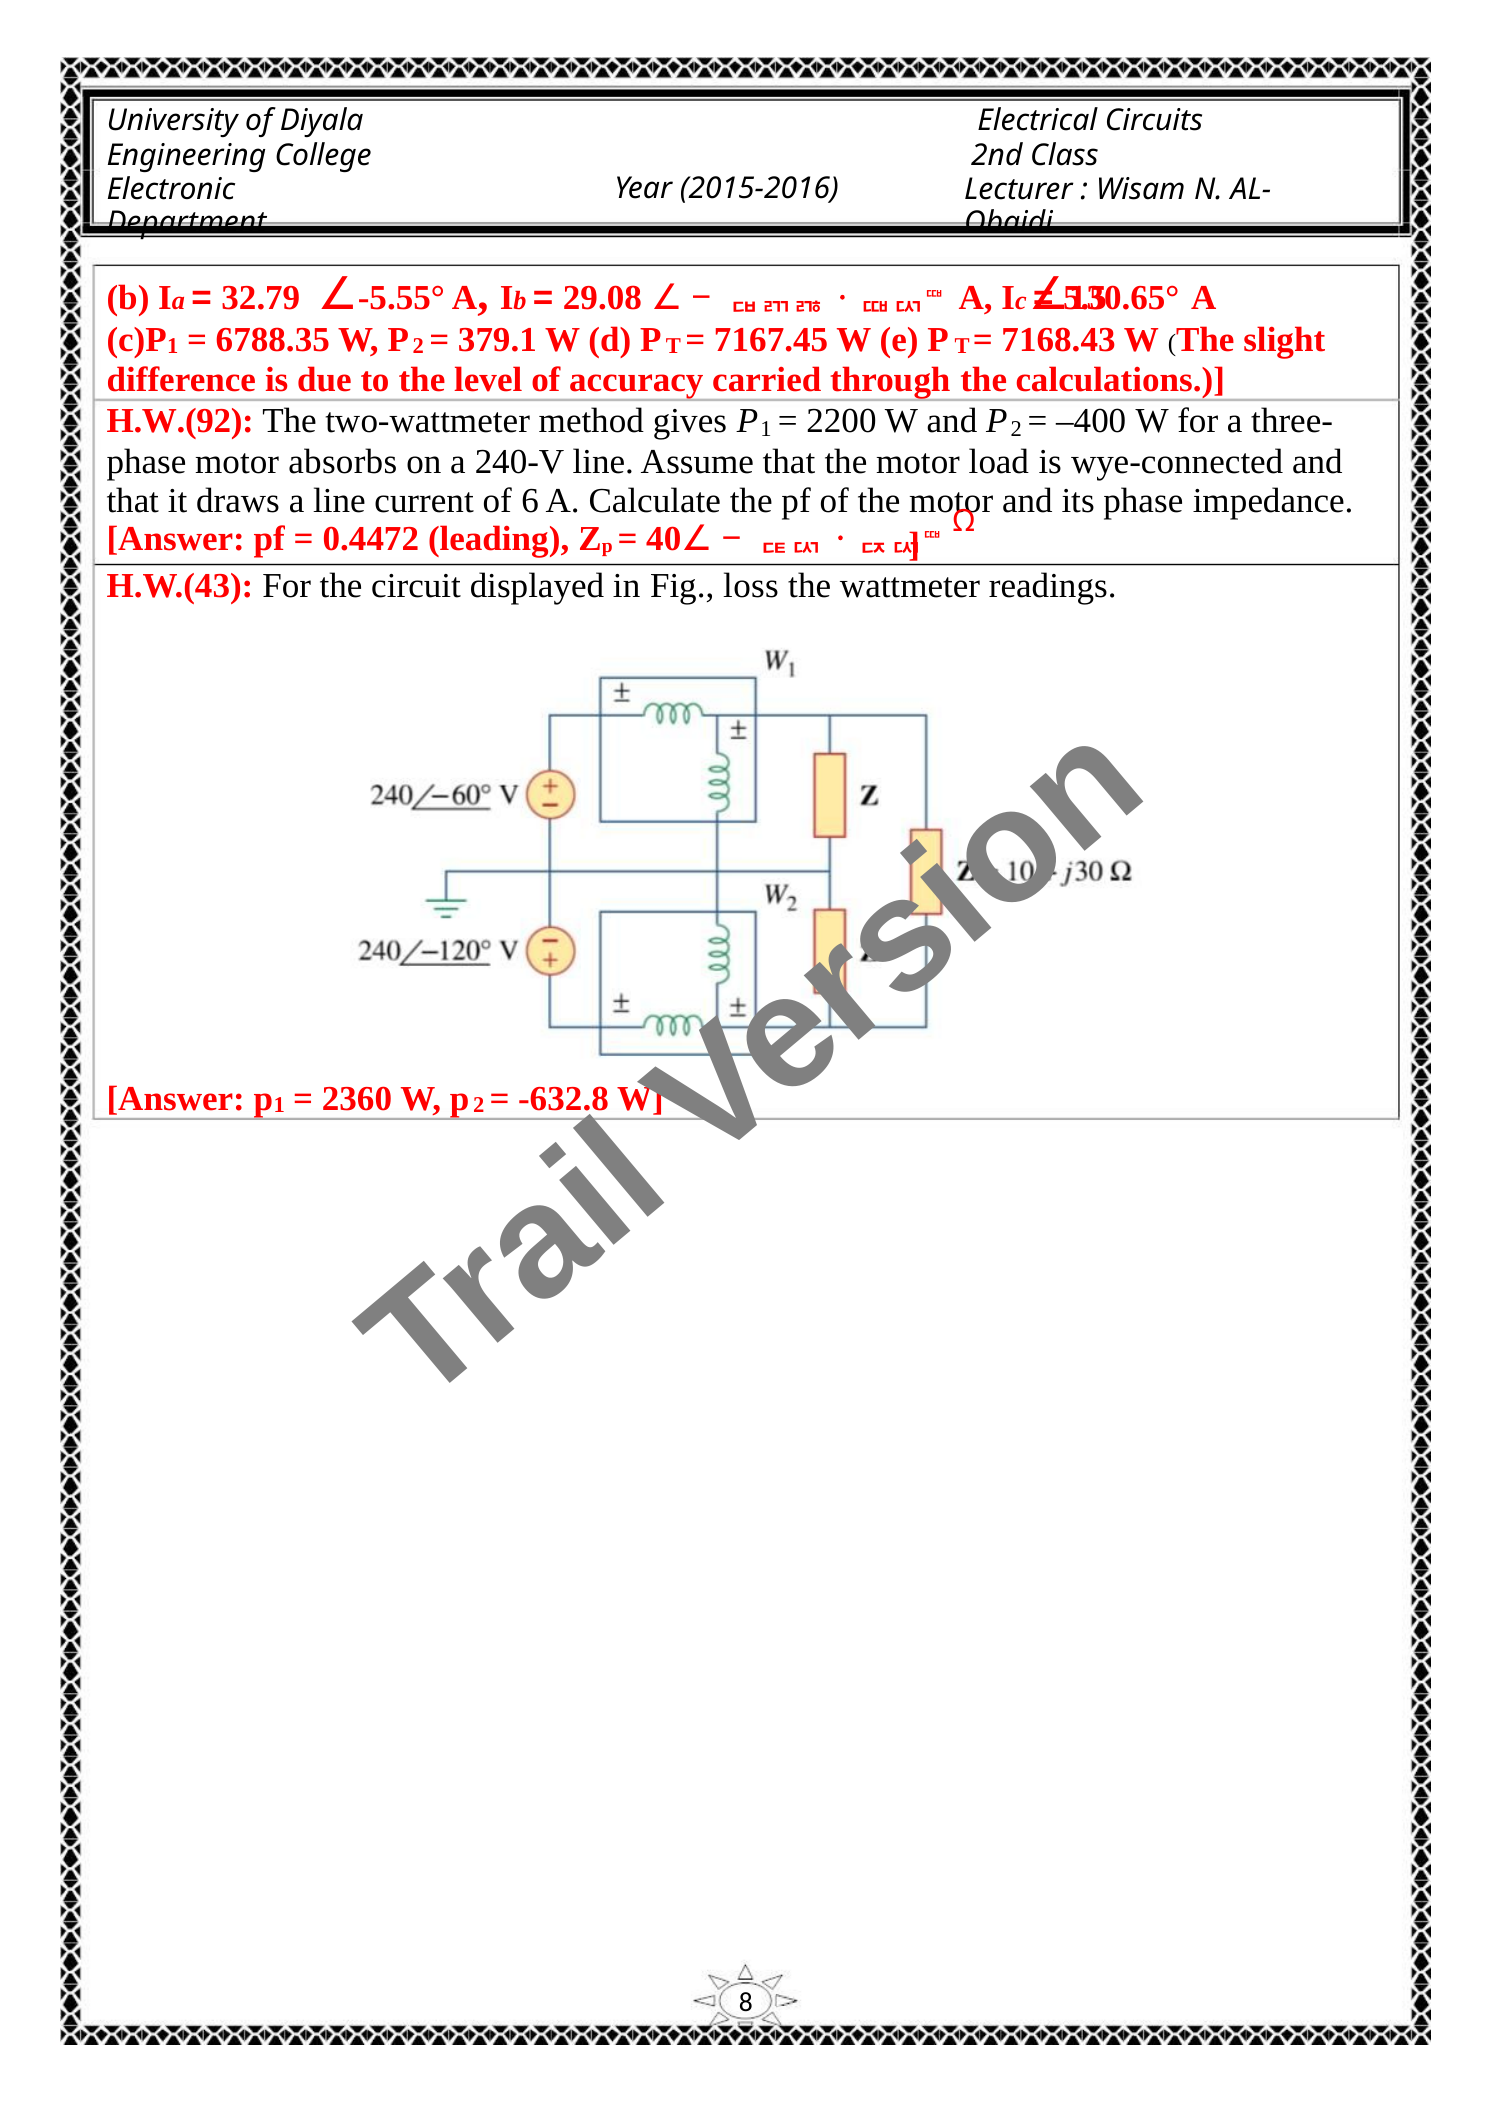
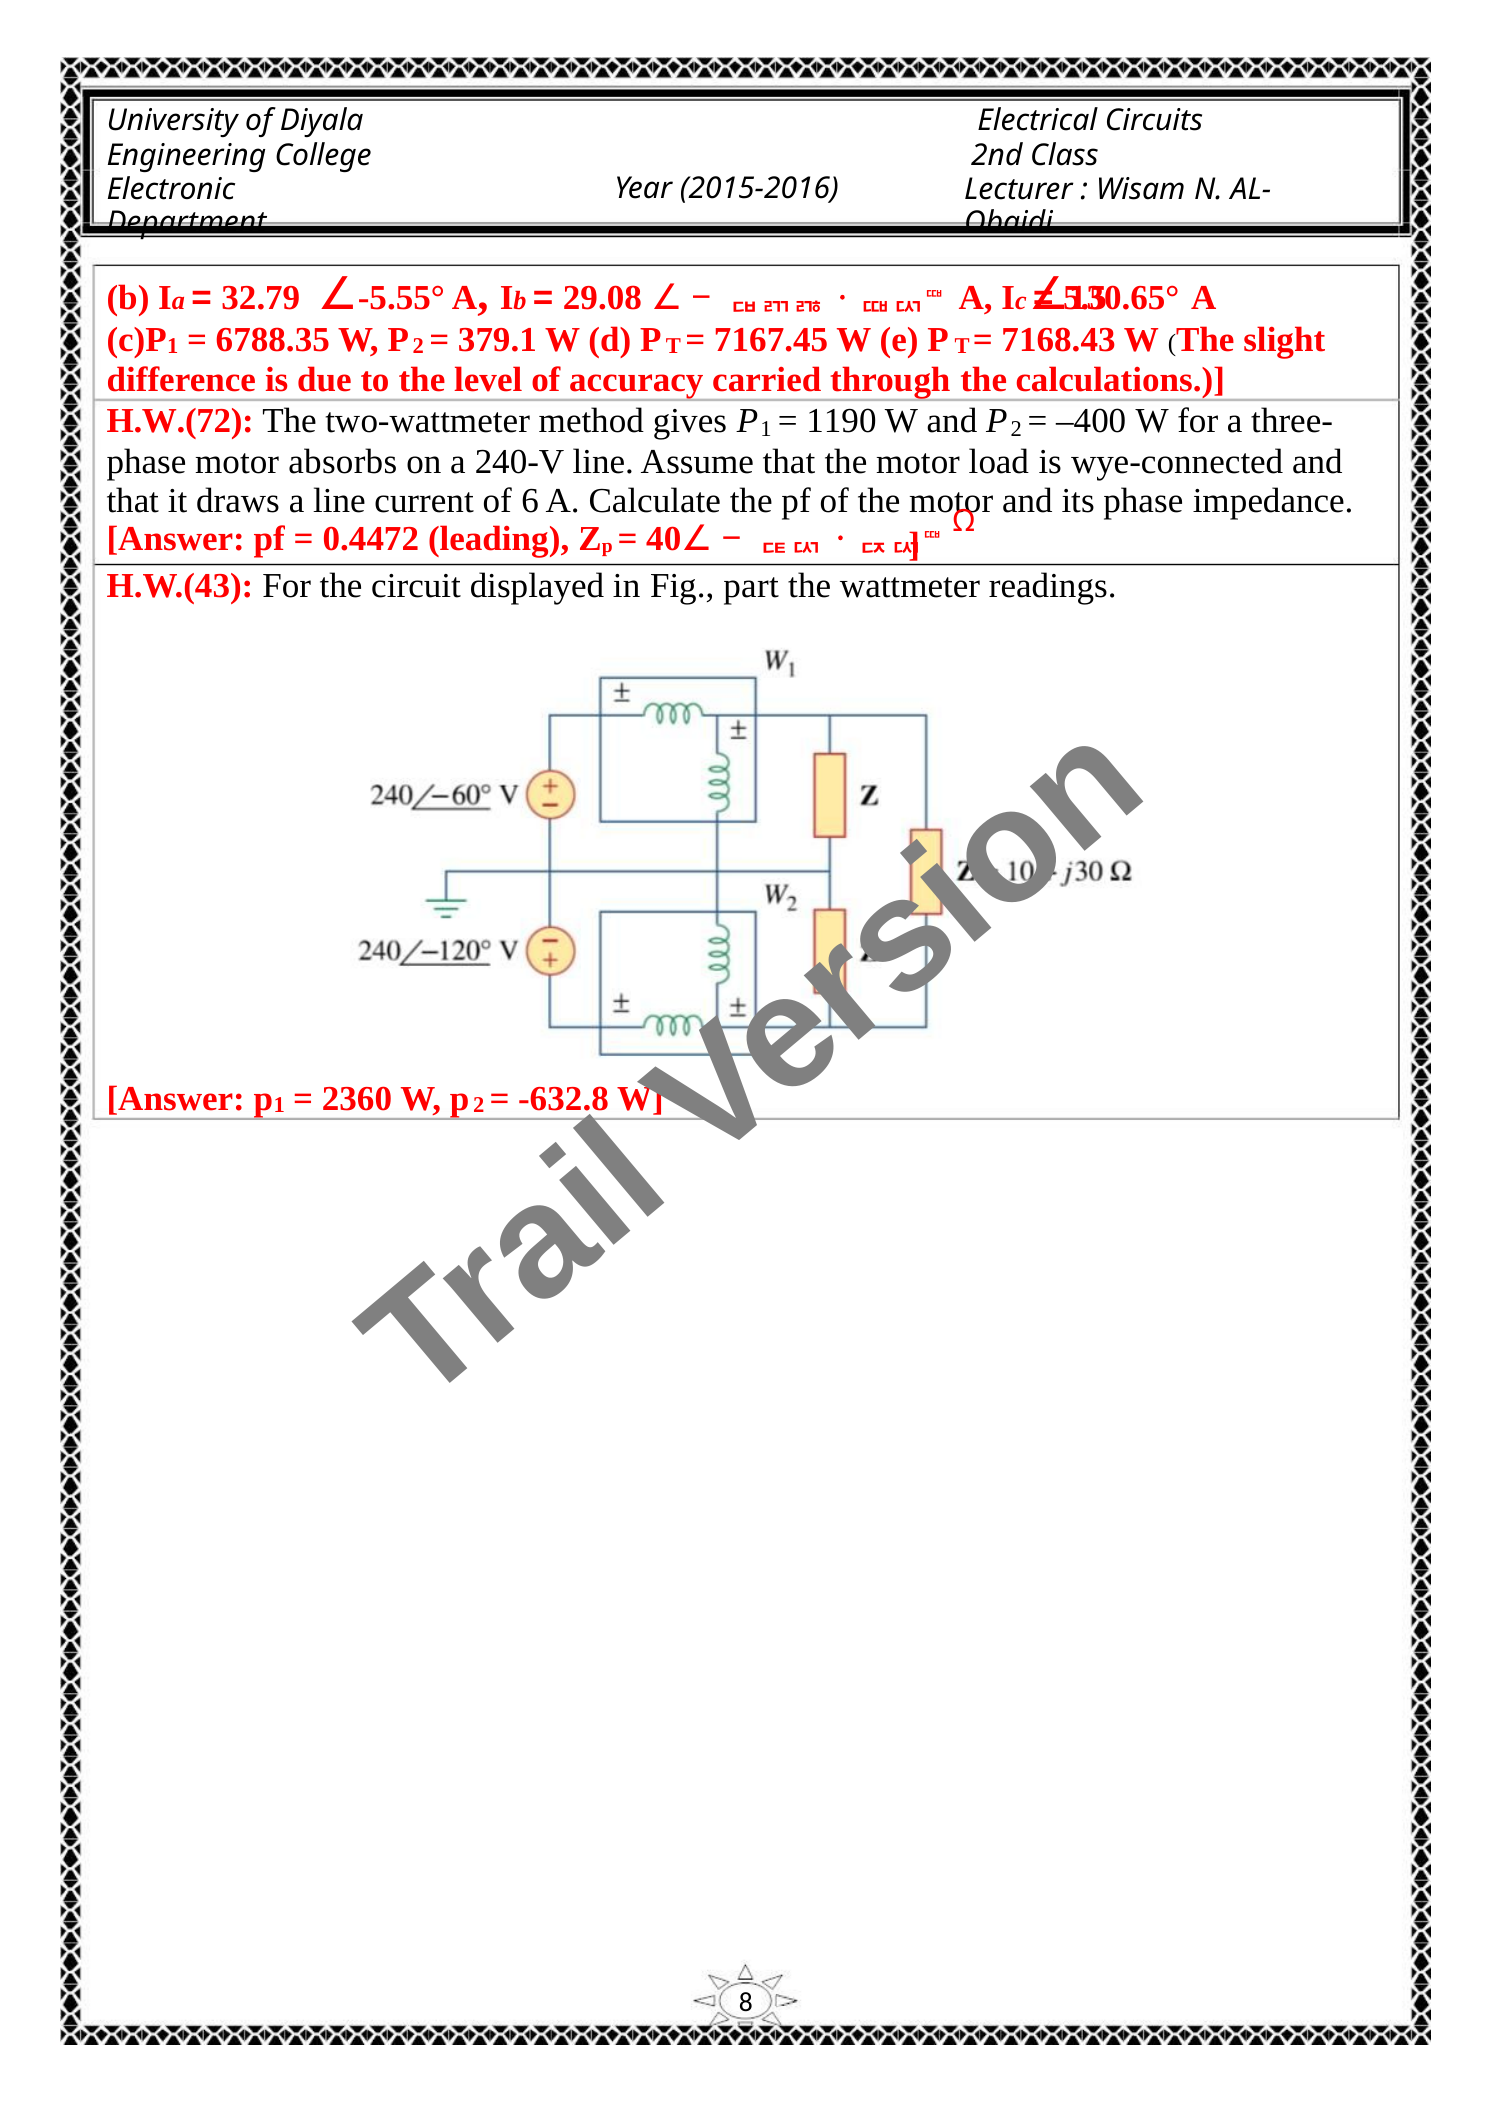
H.W.(92: H.W.(92 -> H.W.(72 (180, 422)
2200: 2200 -> 1190 (842, 422)
loss: loss -> part (751, 586)
